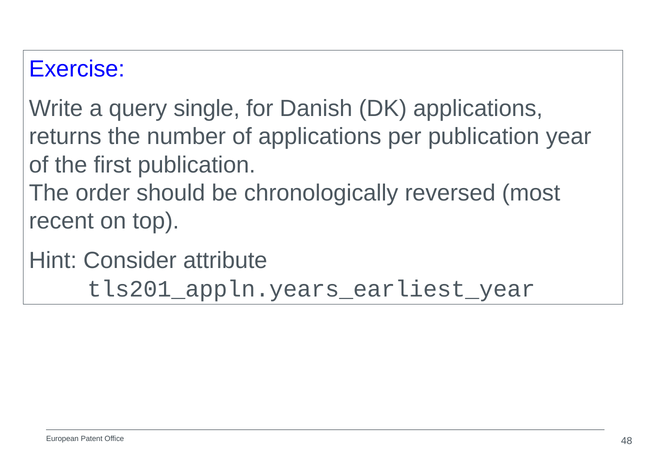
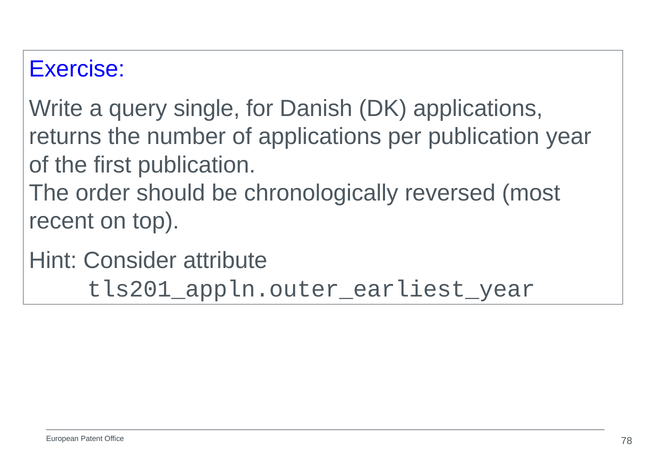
tls201_appln.years_earliest_year: tls201_appln.years_earliest_year -> tls201_appln.outer_earliest_year (311, 289)
48: 48 -> 78 (627, 441)
